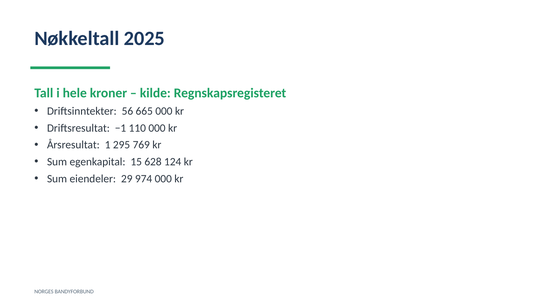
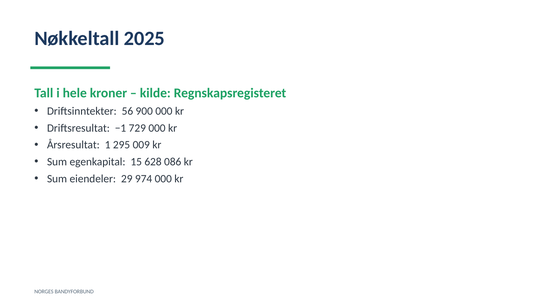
665: 665 -> 900 (144, 111)
110: 110 -> 729 (137, 128)
769: 769 -> 009 (141, 145)
124: 124 -> 086 (173, 162)
